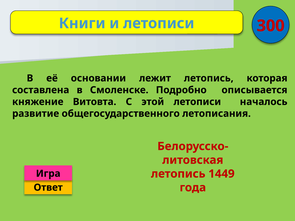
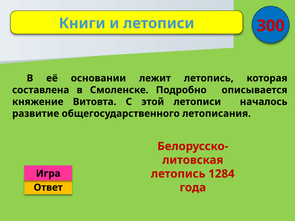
1449: 1449 -> 1284 (221, 174)
